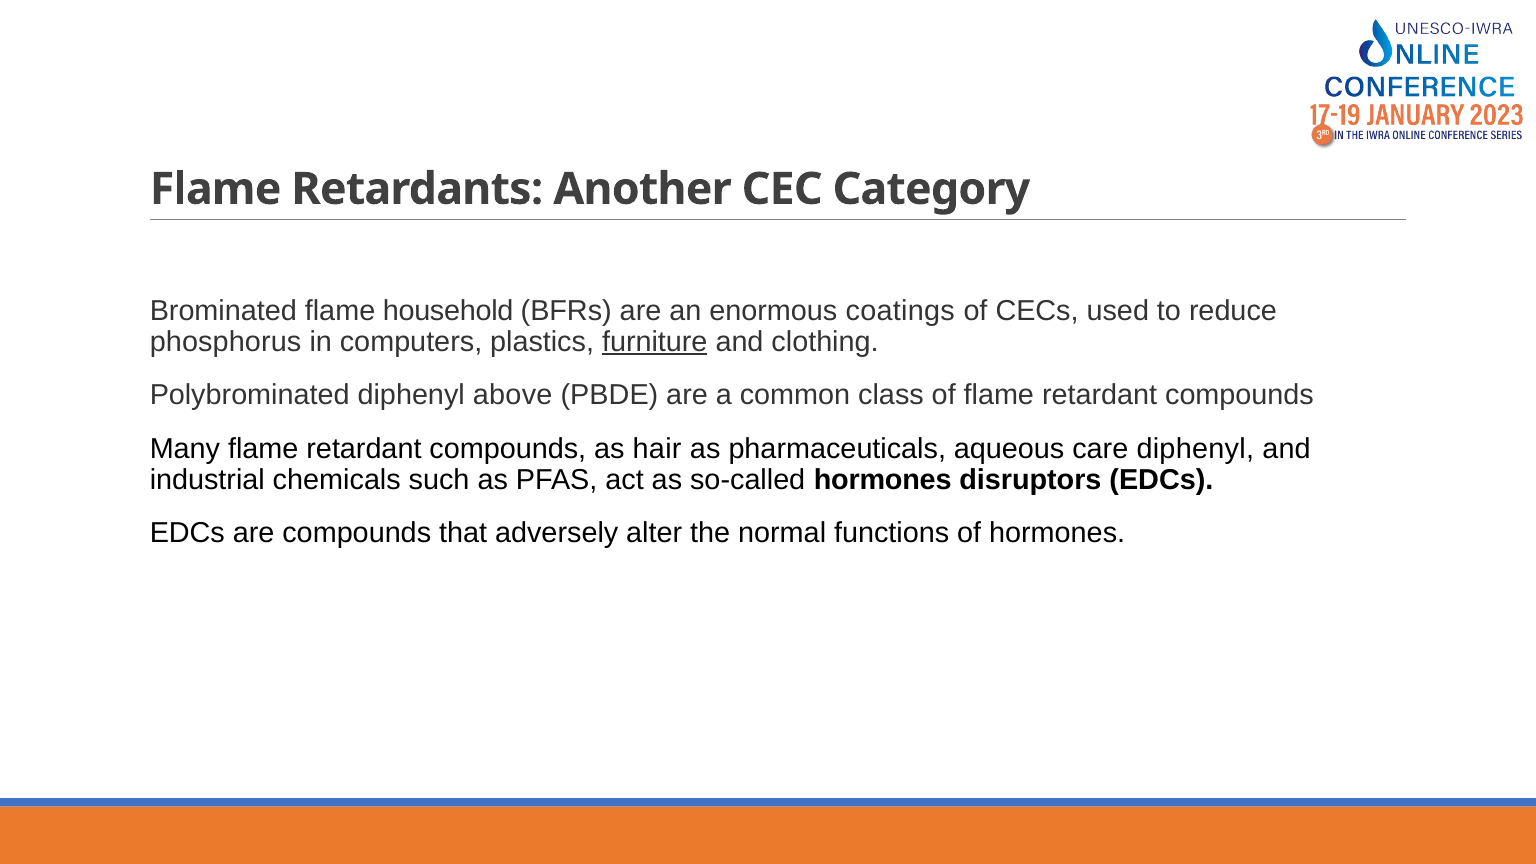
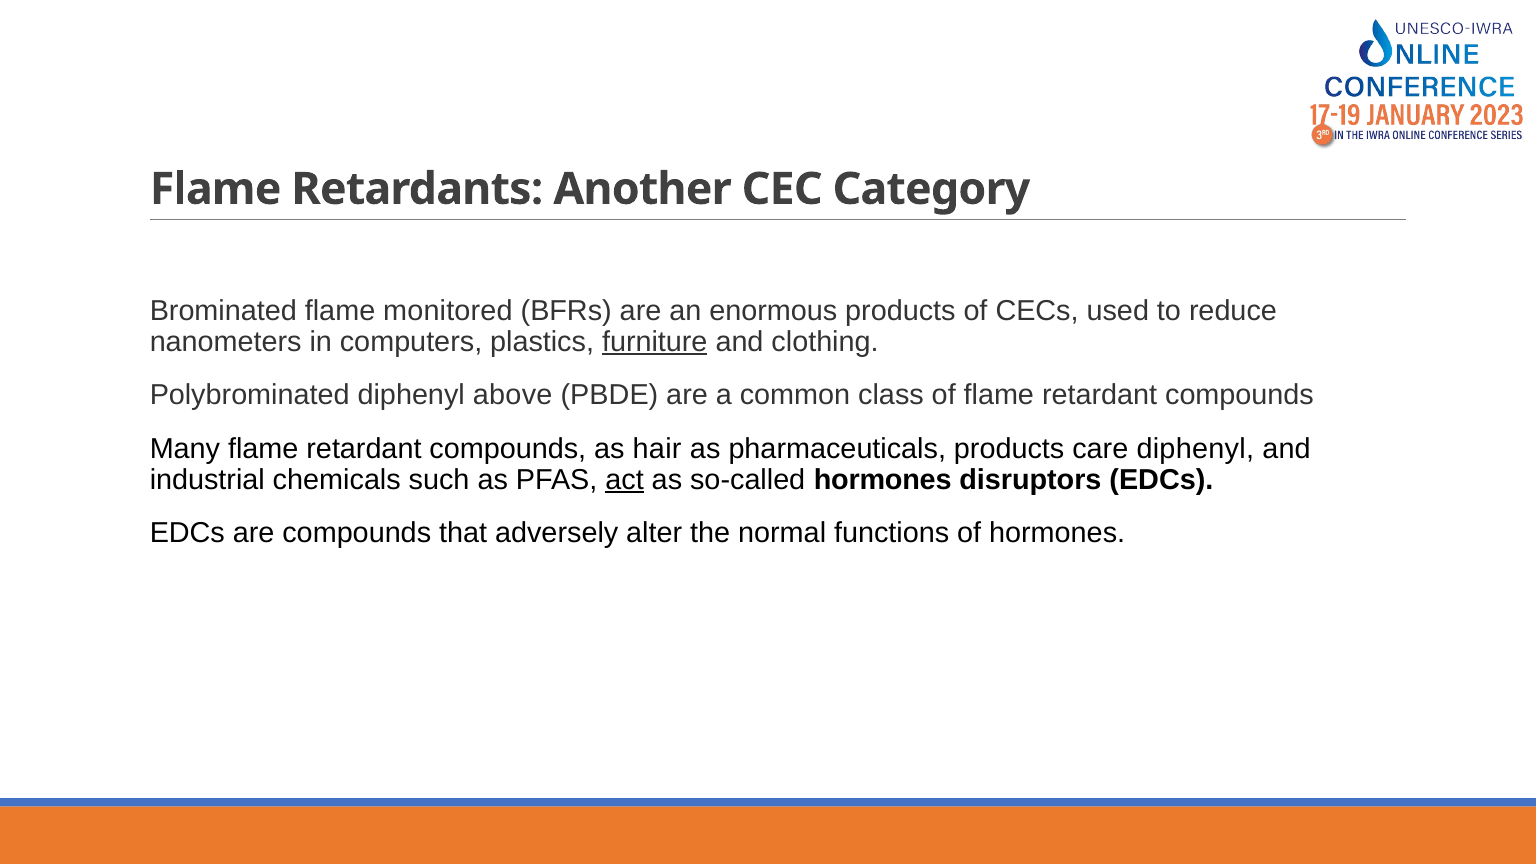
household: household -> monitored (448, 311)
enormous coatings: coatings -> products (900, 311)
phosphorus: phosphorus -> nanometers (226, 342)
pharmaceuticals aqueous: aqueous -> products (1009, 449)
act underline: none -> present (625, 480)
